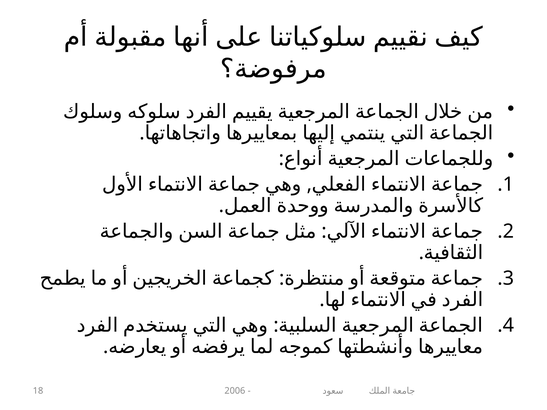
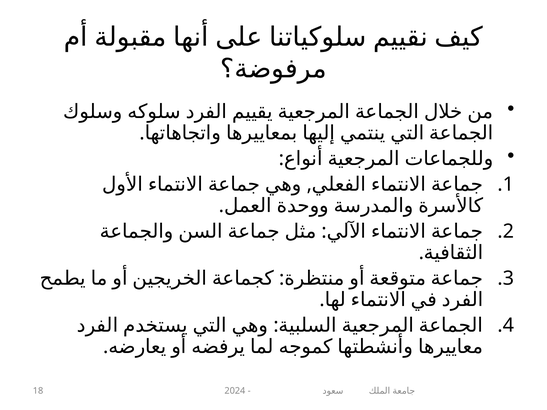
2006: 2006 -> 2024 (235, 391)
